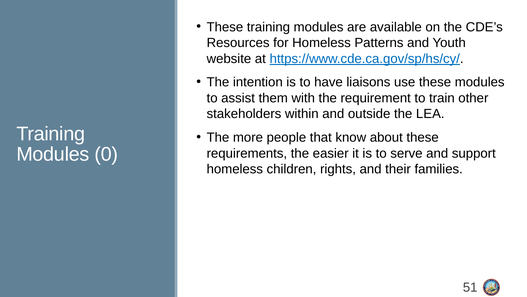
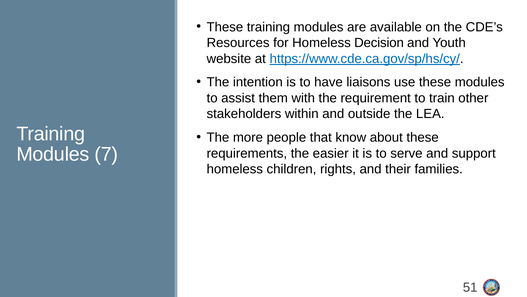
Patterns: Patterns -> Decision (379, 43)
0: 0 -> 7 (106, 154)
